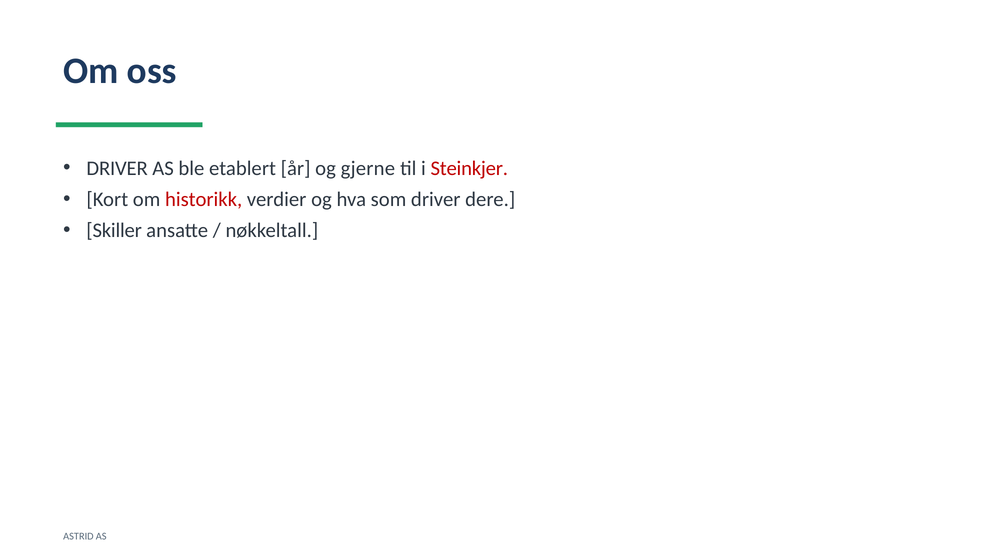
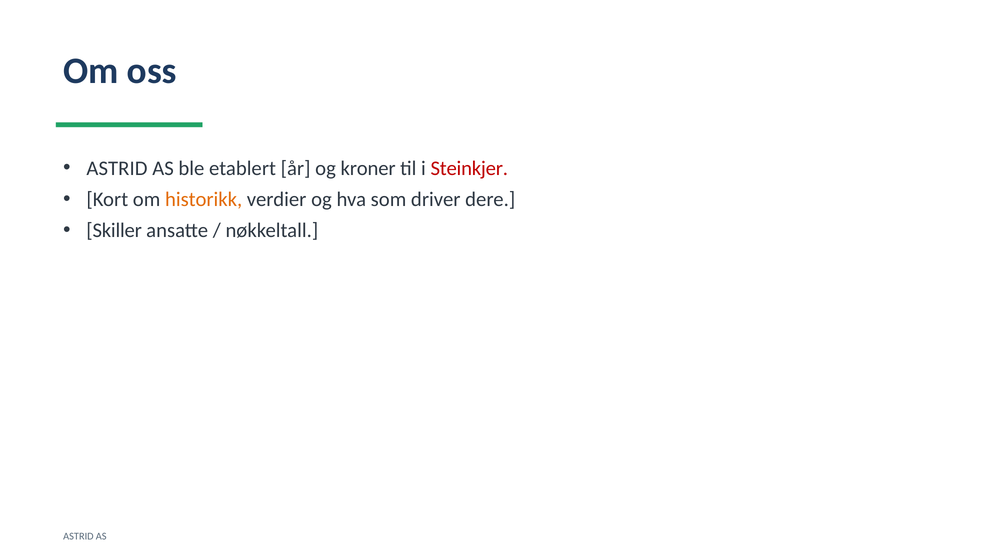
DRIVER: DRIVER -> ASTRID (117, 168)
gjerne: gjerne -> kroner (368, 168)
historikk colour: red -> orange (204, 199)
